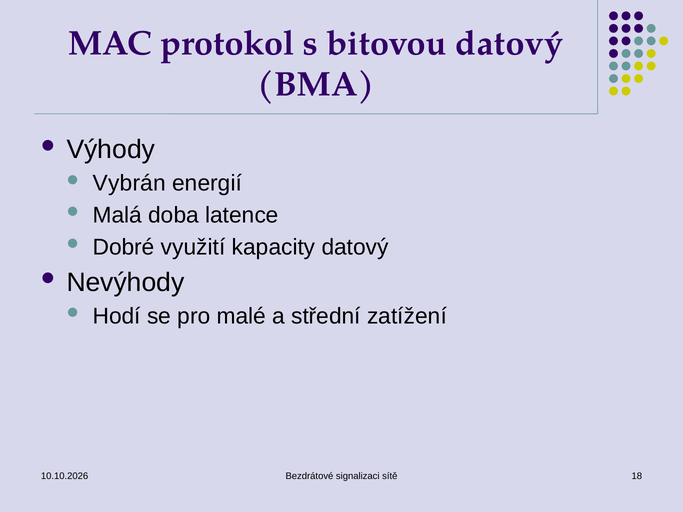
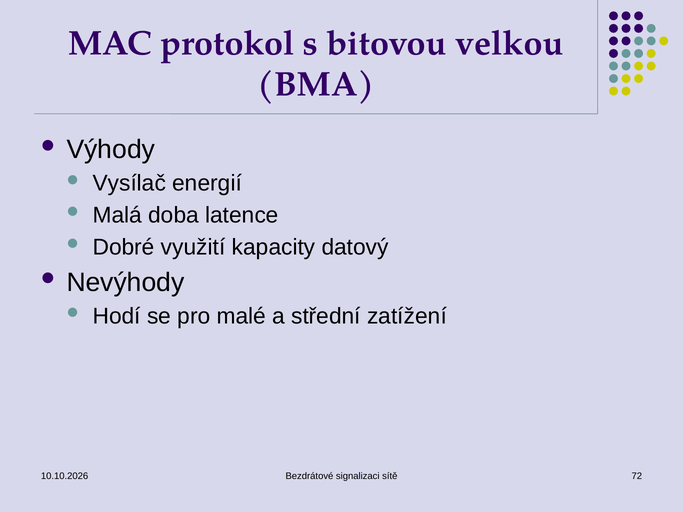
bitovou datový: datový -> velkou (509, 43)
Vybrán: Vybrán -> Vysílač (129, 184)
18: 18 -> 72 (637, 477)
